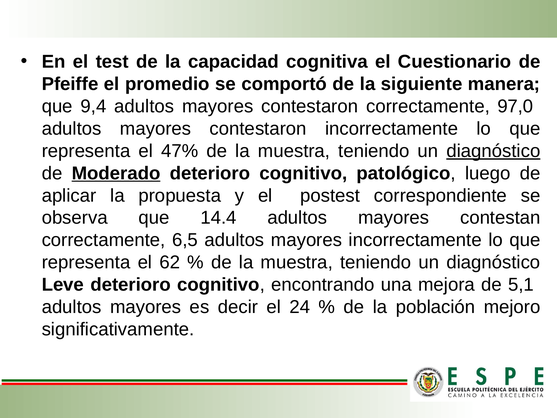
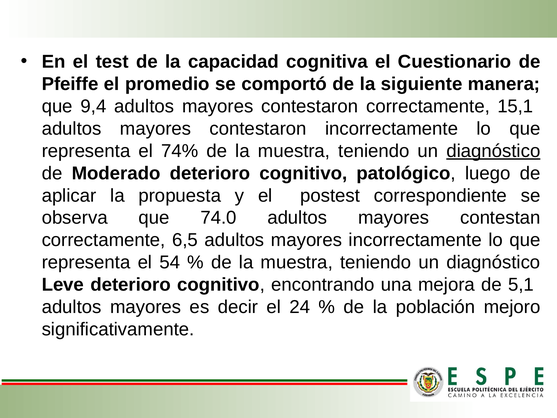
97,0: 97,0 -> 15,1 (515, 106)
47%: 47% -> 74% (180, 151)
Moderado underline: present -> none (116, 173)
14.4: 14.4 -> 74.0 (218, 218)
62: 62 -> 54 (170, 262)
